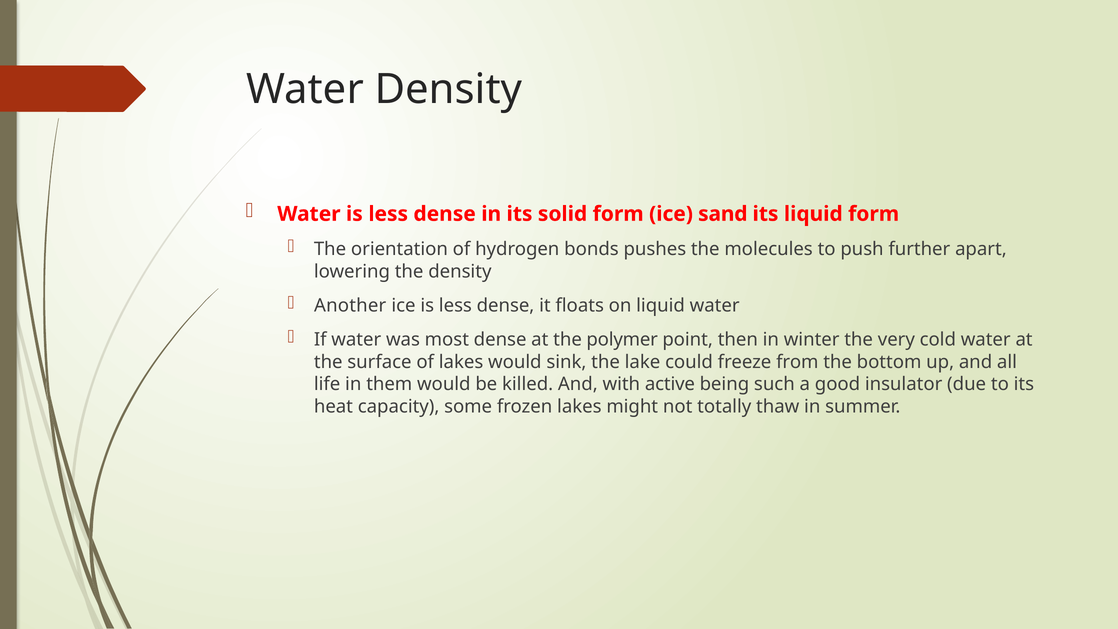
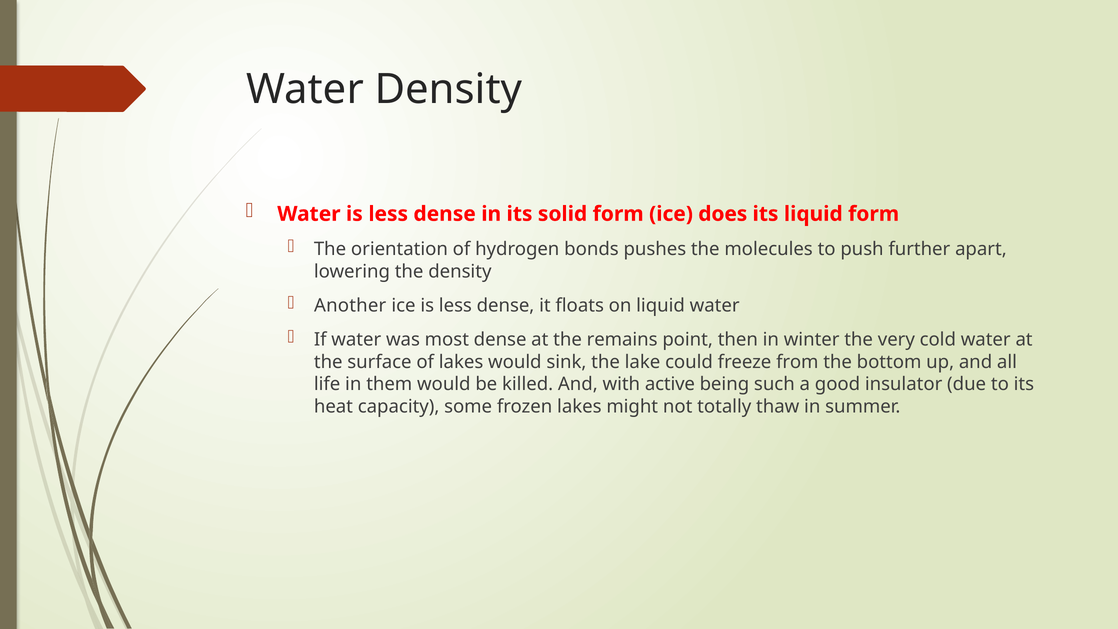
sand: sand -> does (723, 214)
polymer: polymer -> remains (622, 339)
